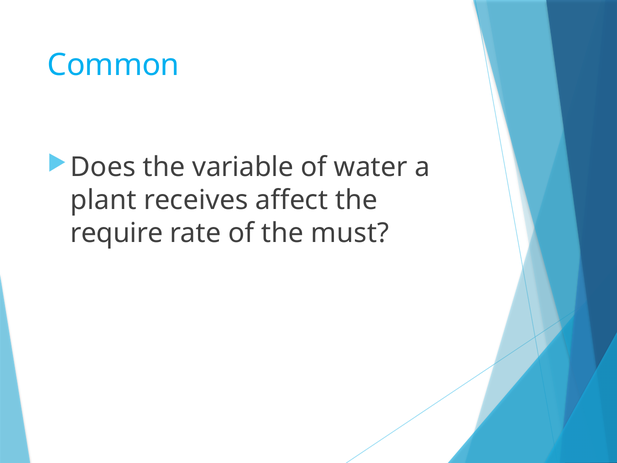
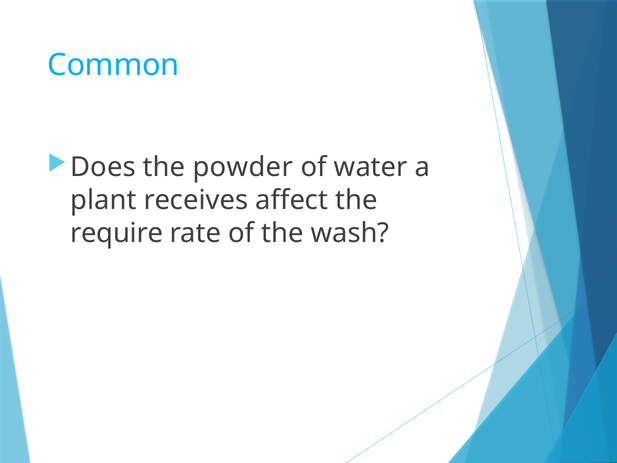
variable: variable -> powder (243, 167)
must: must -> wash (350, 233)
